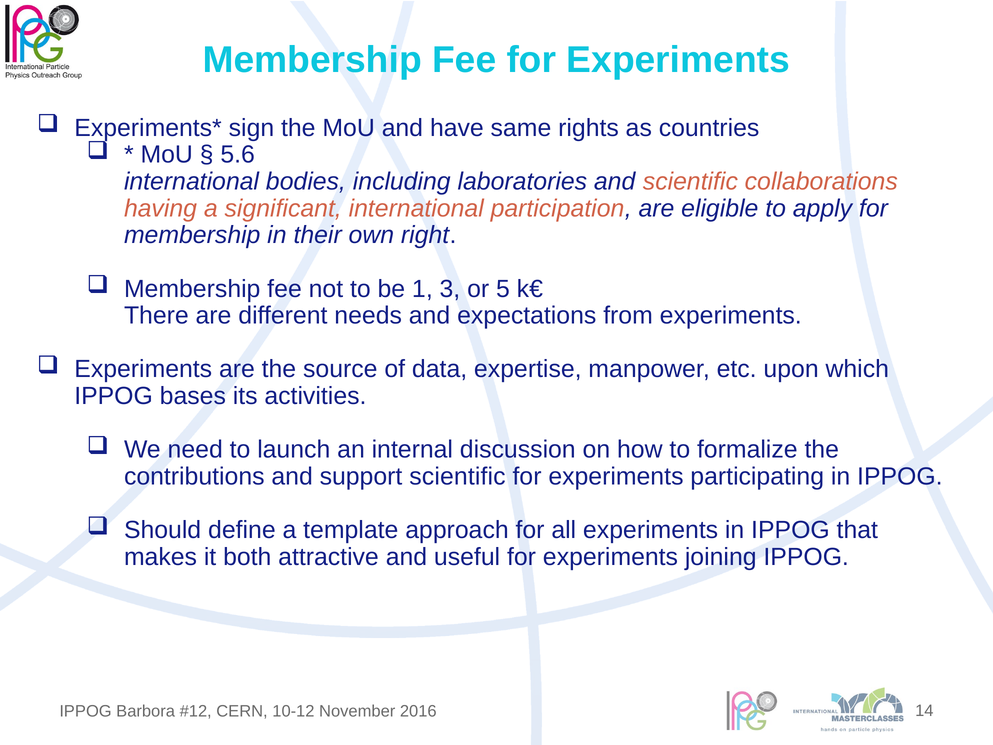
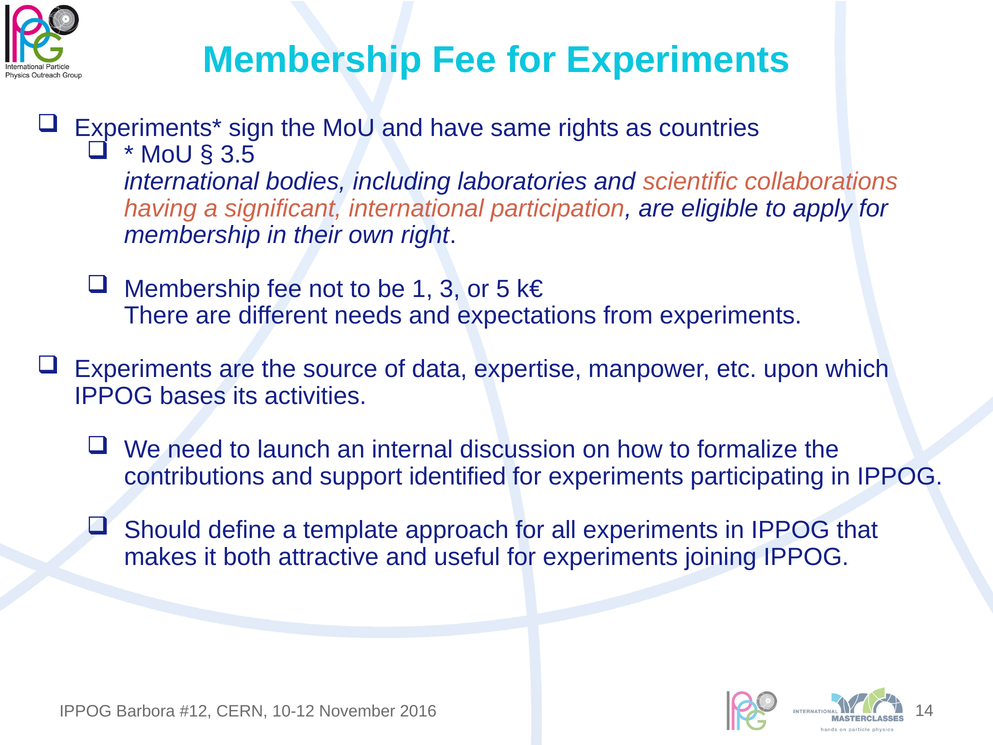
5.6: 5.6 -> 3.5 (238, 155)
support scientific: scientific -> identified (458, 476)
